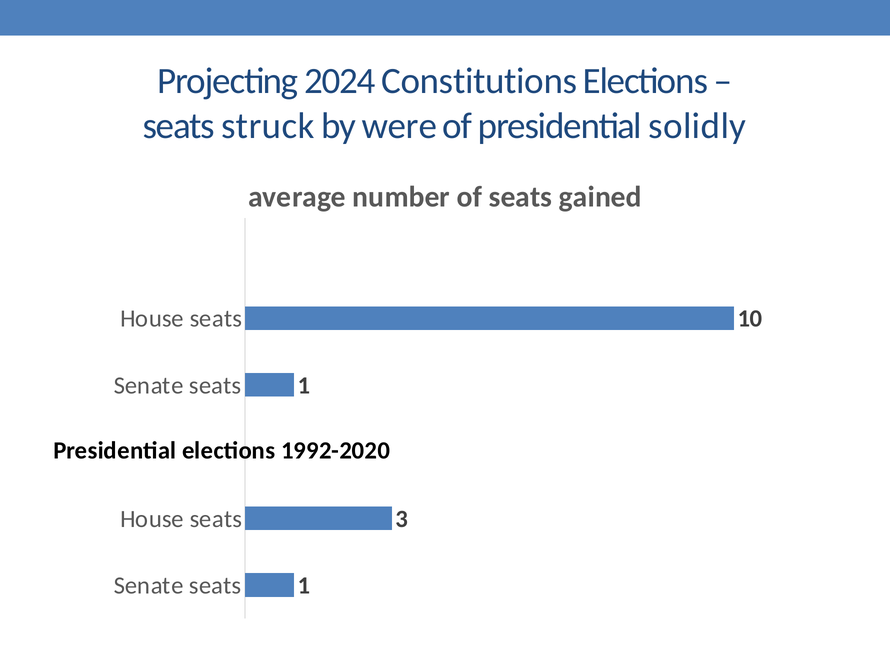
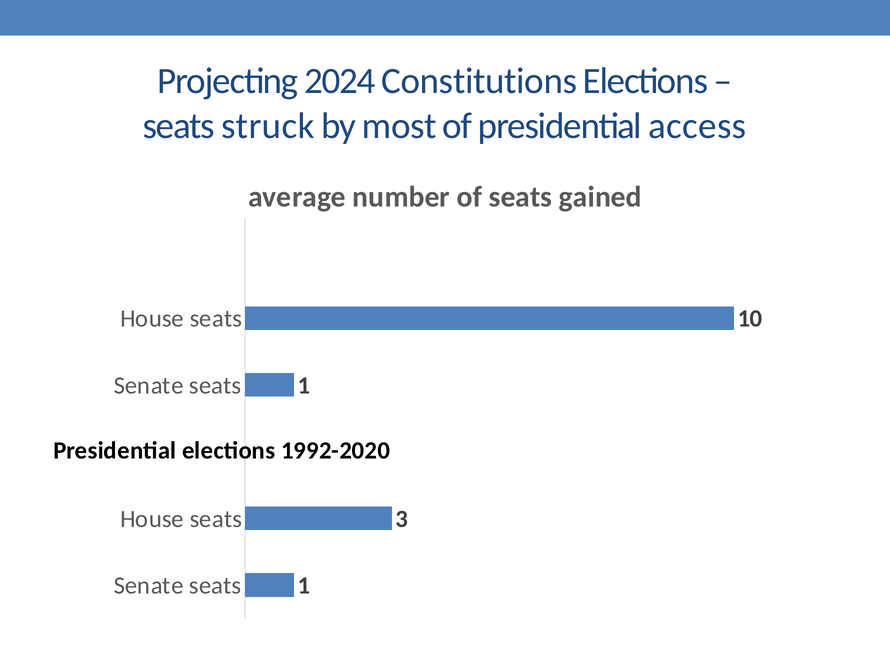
were: were -> most (399, 126)
solidly: solidly -> access (697, 126)
